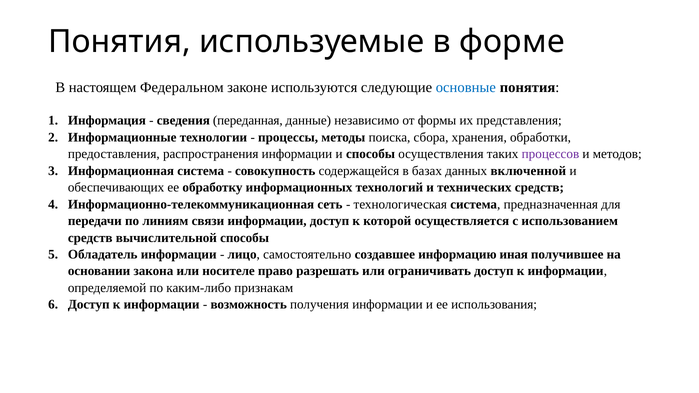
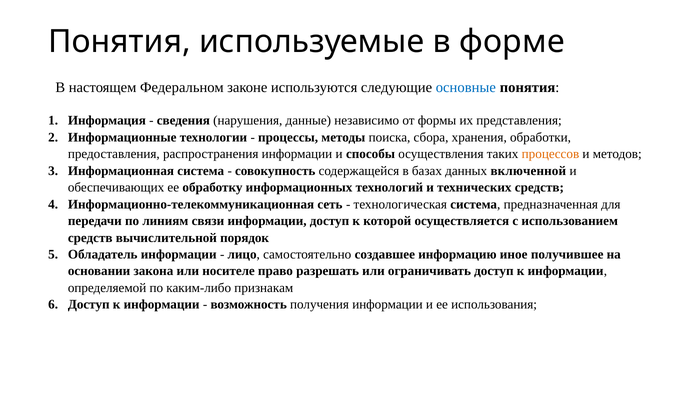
переданная: переданная -> нарушения (248, 121)
процессов colour: purple -> orange (550, 154)
вычислительной способы: способы -> порядок (245, 238)
иная: иная -> иное (514, 255)
